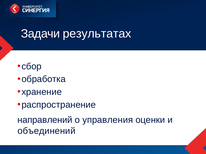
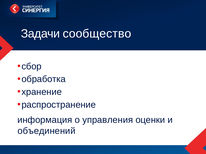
результатах: результатах -> сообщество (97, 34)
направлений: направлений -> информация (45, 120)
